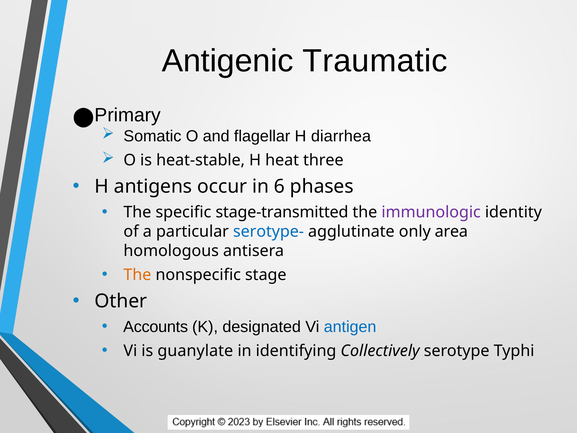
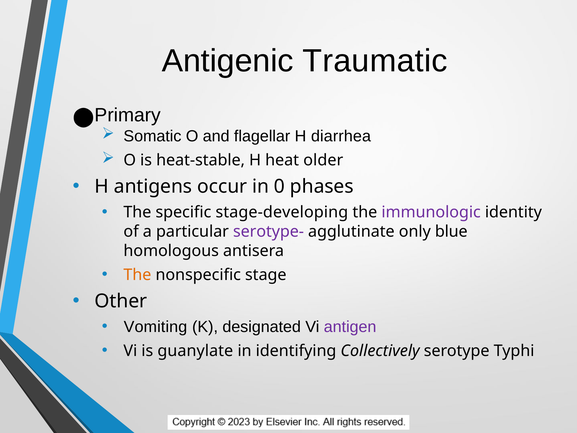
three: three -> older (323, 160)
6: 6 -> 0 (279, 186)
stage-transmitted: stage-transmitted -> stage-developing (282, 212)
serotype- colour: blue -> purple (269, 231)
area: area -> blue (451, 231)
Accounts: Accounts -> Vomiting (155, 327)
antigen colour: blue -> purple (350, 327)
